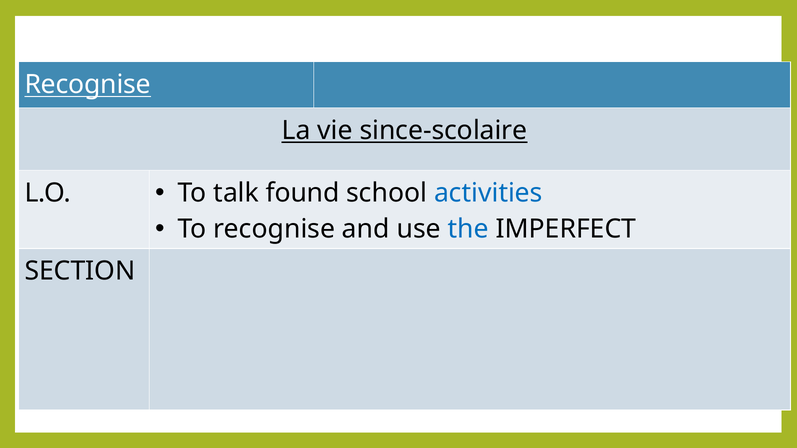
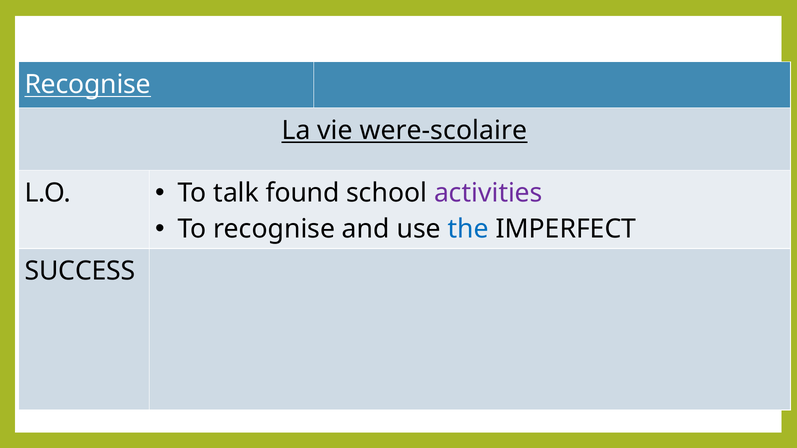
since-scolaire: since-scolaire -> were-scolaire (443, 130)
activities colour: blue -> purple (488, 193)
SECTION: SECTION -> SUCCESS (80, 271)
